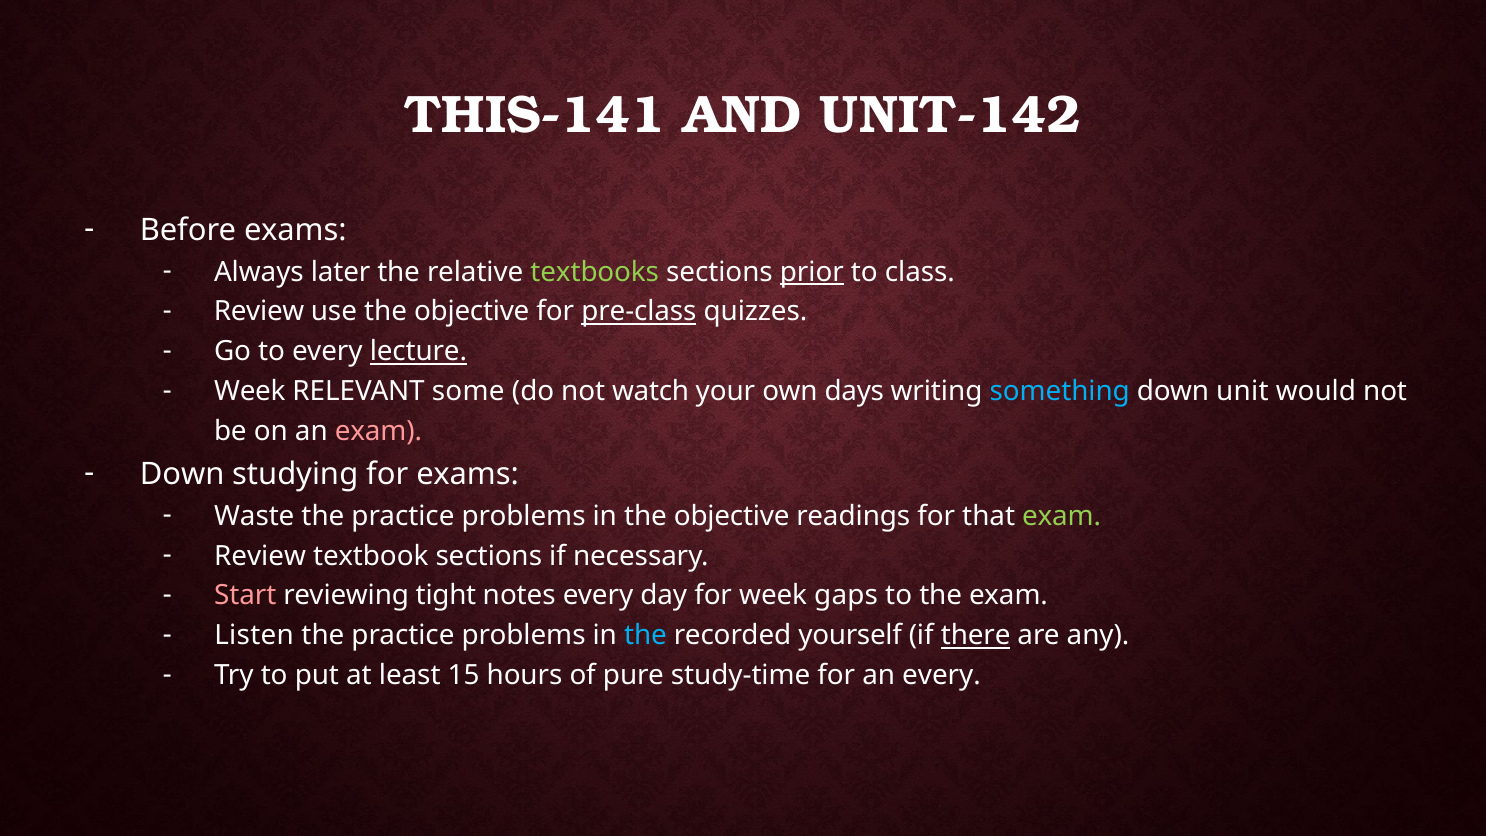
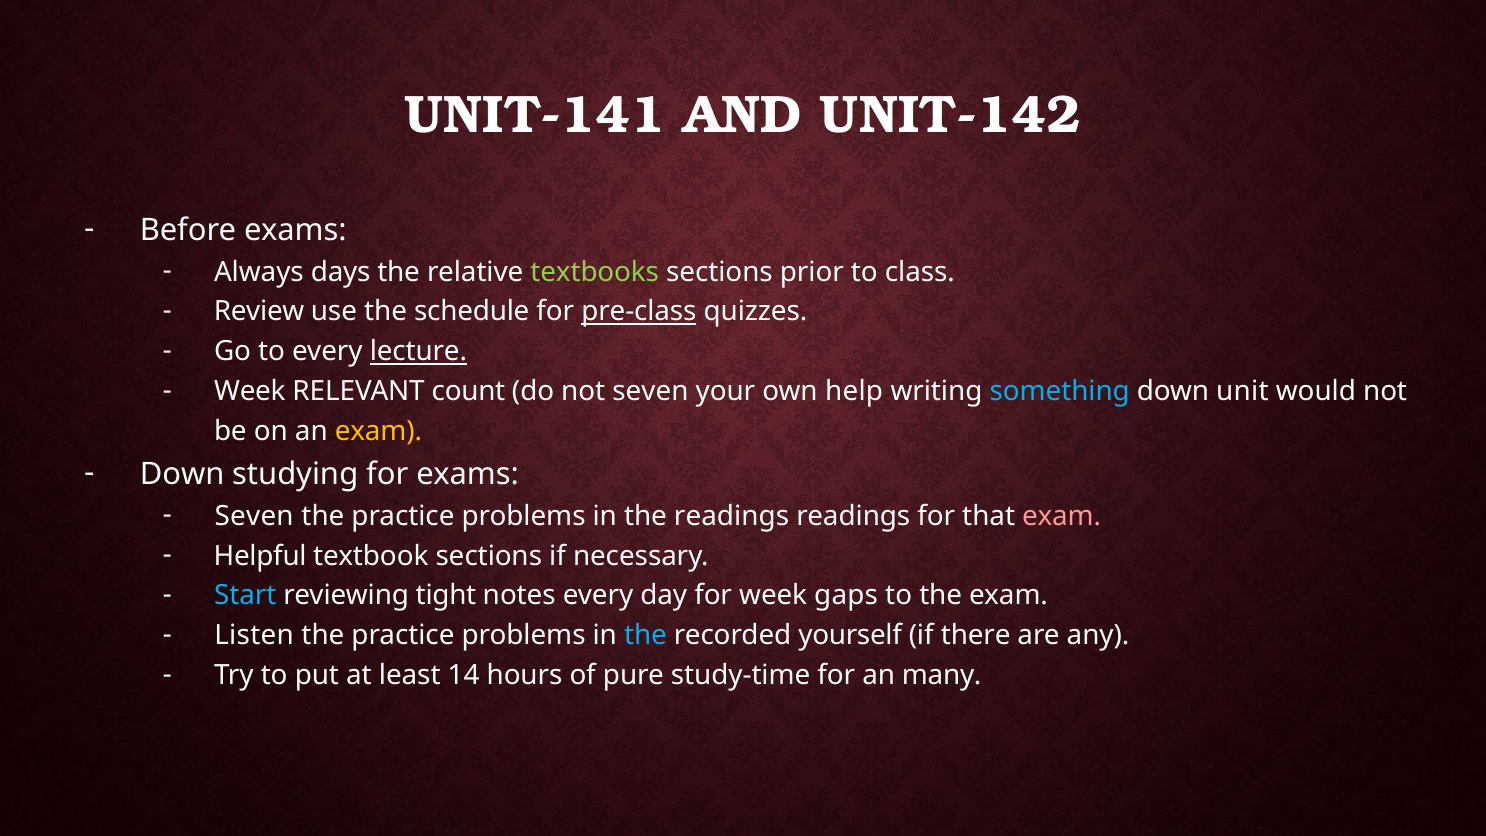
THIS-141: THIS-141 -> UNIT-141 (535, 115)
later: later -> days (341, 272)
prior underline: present -> none (812, 272)
use the objective: objective -> schedule (472, 312)
some: some -> count (468, 392)
not watch: watch -> seven (650, 392)
days: days -> help (854, 392)
exam colour: pink -> yellow (378, 431)
Waste: Waste -> Seven (254, 516)
in the objective: objective -> readings (732, 516)
exam colour: light green -> pink (1062, 516)
Review: Review -> Helpful (260, 556)
Start colour: pink -> light blue (245, 596)
there underline: present -> none (976, 636)
15: 15 -> 14 (464, 676)
an every: every -> many (942, 676)
